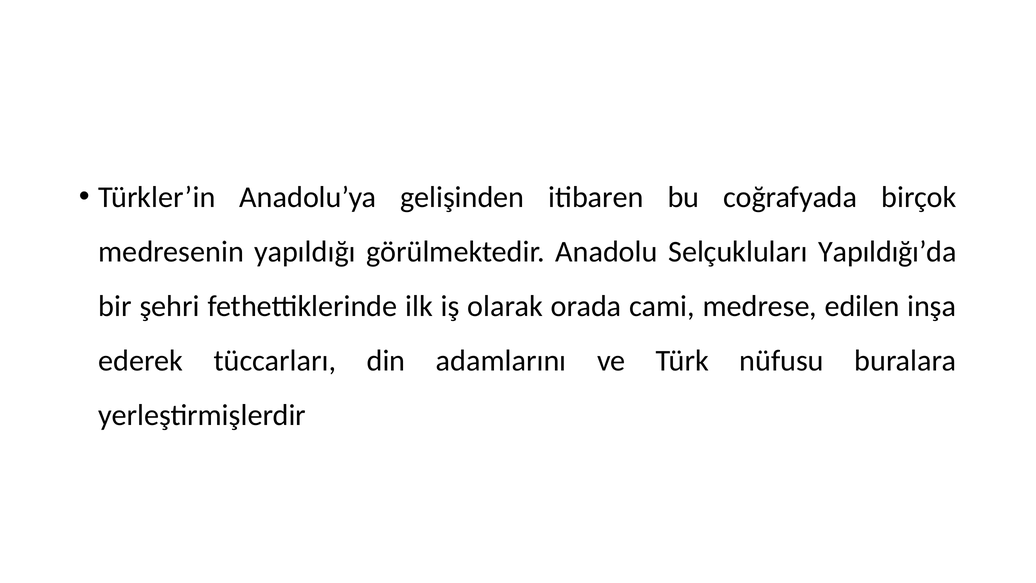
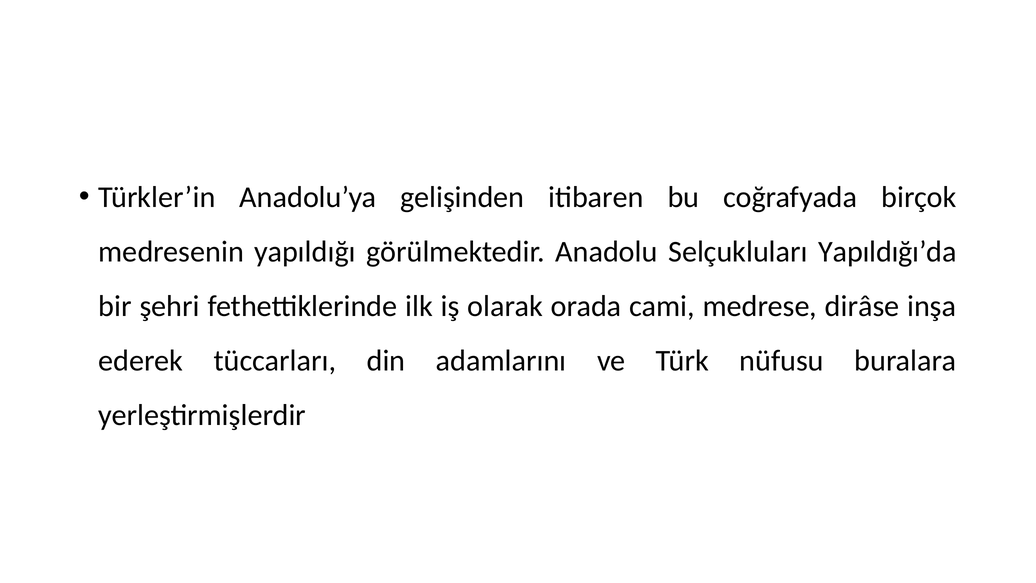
edilen: edilen -> dirâse (862, 306)
